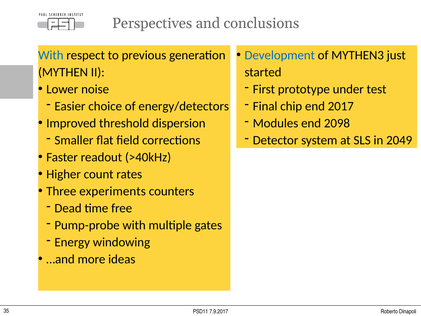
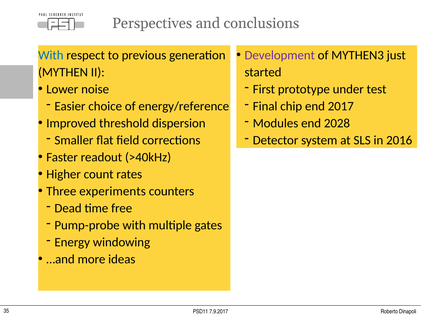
Development colour: blue -> purple (280, 55)
energy/detectors: energy/detectors -> energy/reference (184, 106)
2098: 2098 -> 2028 (337, 123)
2049: 2049 -> 2016 (399, 140)
